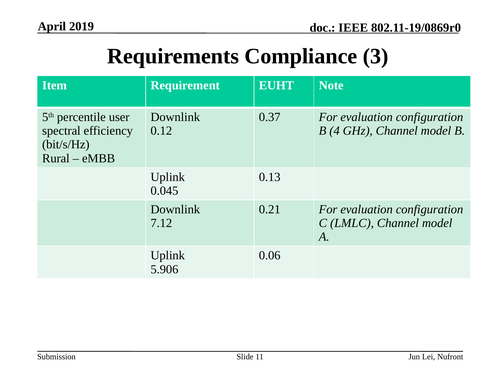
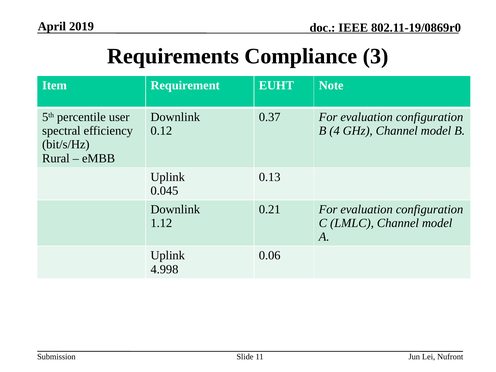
7.12: 7.12 -> 1.12 (161, 223)
5.906: 5.906 -> 4.998 (164, 269)
